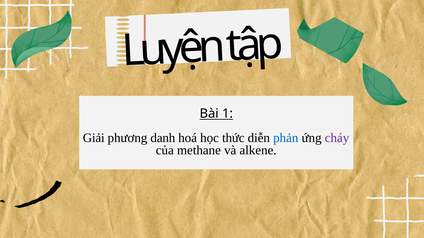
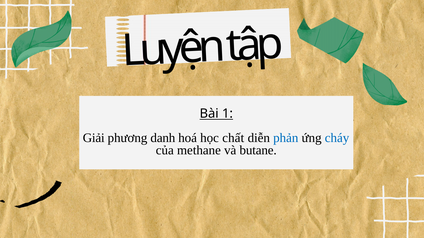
thức: thức -> chất (233, 138)
cháy colour: purple -> blue (337, 138)
alkene: alkene -> butane (258, 151)
